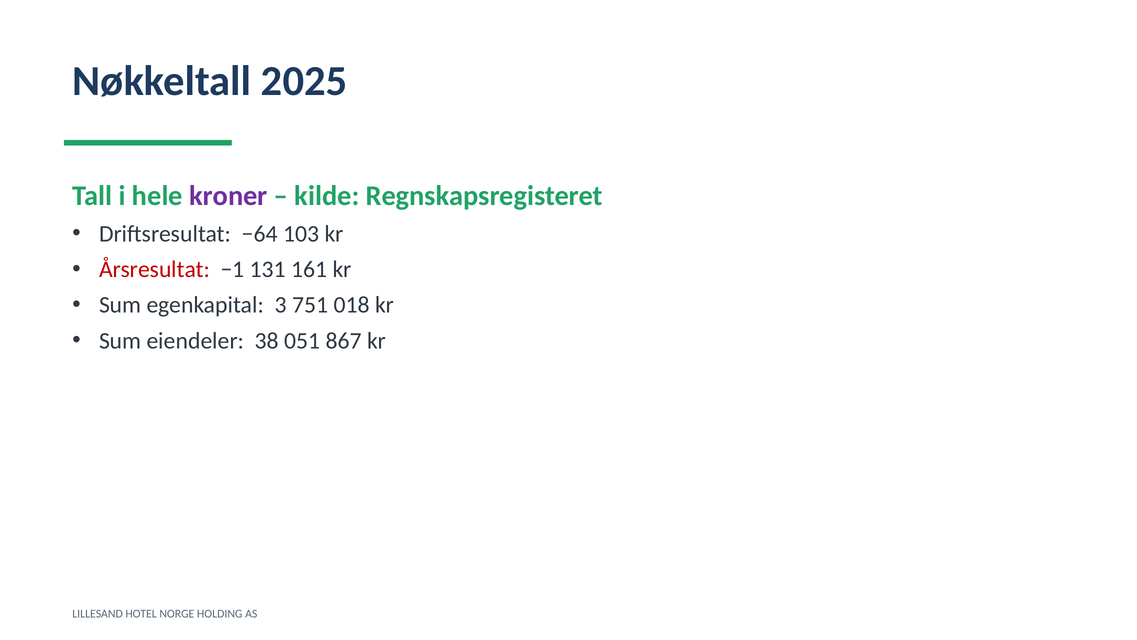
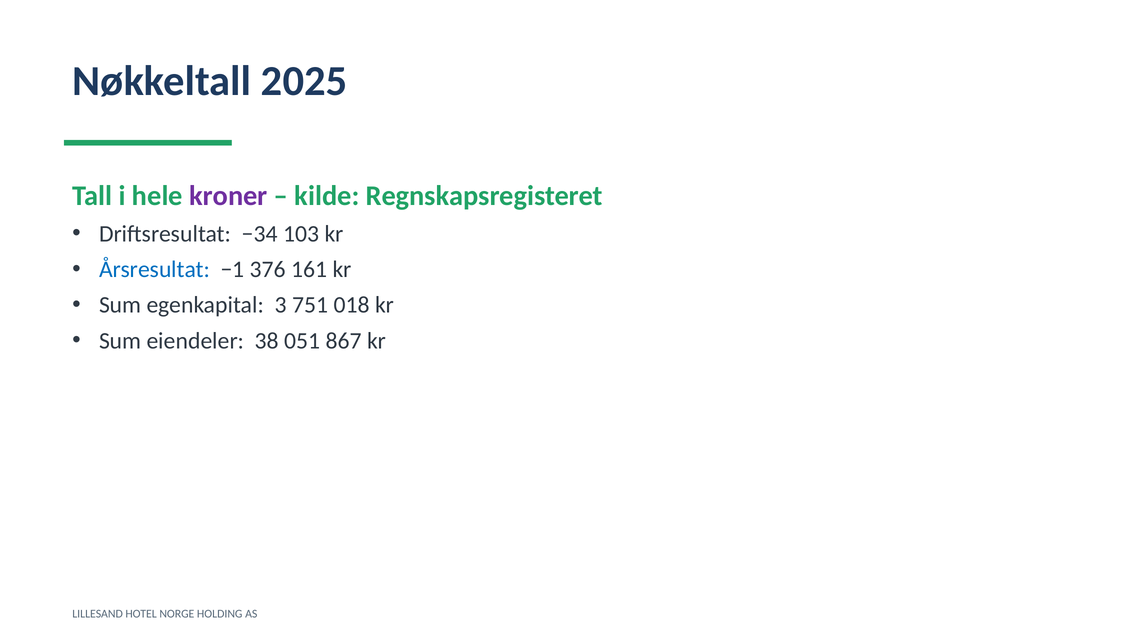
−64: −64 -> −34 (260, 234)
Årsresultat colour: red -> blue (155, 269)
131: 131 -> 376 (268, 269)
